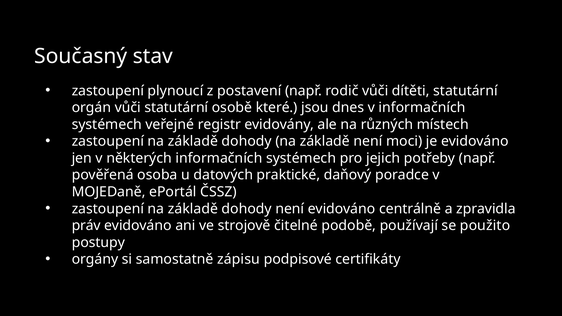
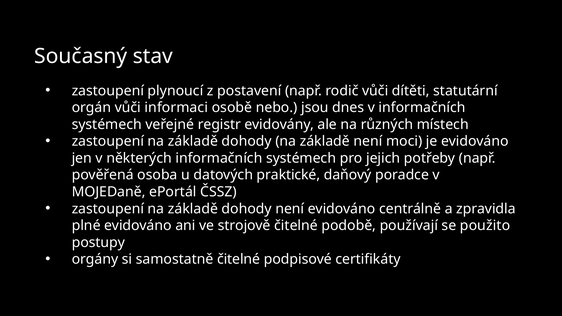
vůči statutární: statutární -> informaci (176, 108)
které: které -> nebo (277, 108)
práv: práv -> plné (86, 226)
samostatně zápisu: zápisu -> čitelné (239, 259)
